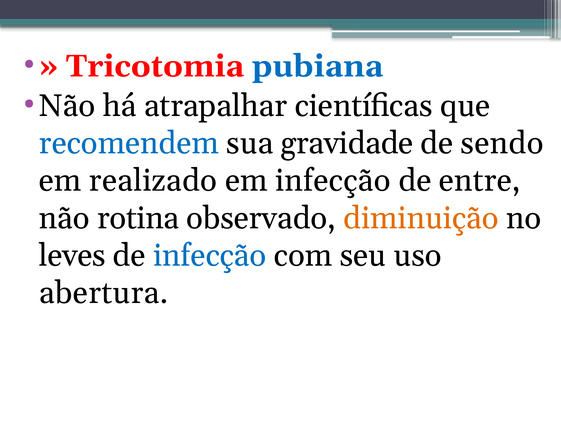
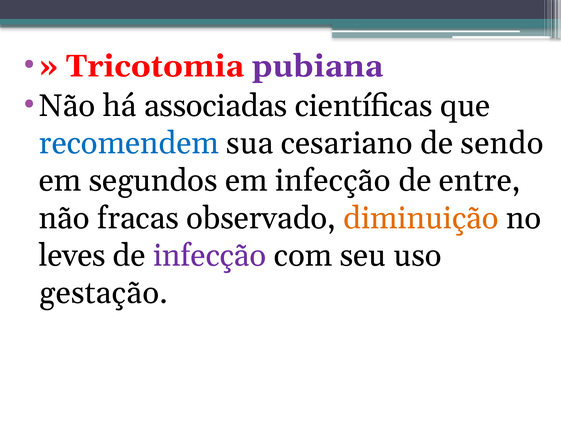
pubiana colour: blue -> purple (318, 66)
atrapalhar: atrapalhar -> associadas (216, 106)
gravidade: gravidade -> cesariano (347, 143)
realizado: realizado -> segundos (153, 181)
rotina: rotina -> fracas (138, 218)
infecção colour: blue -> purple (210, 255)
abertura: abertura -> gestação (104, 293)
